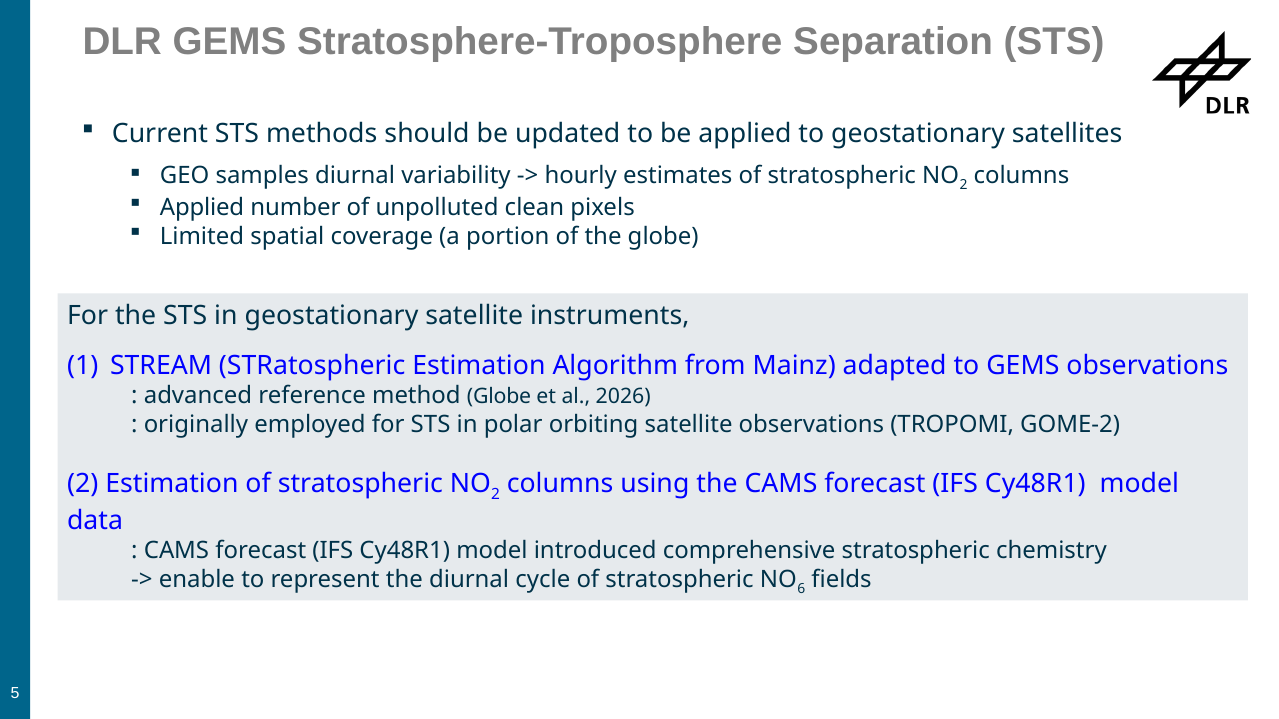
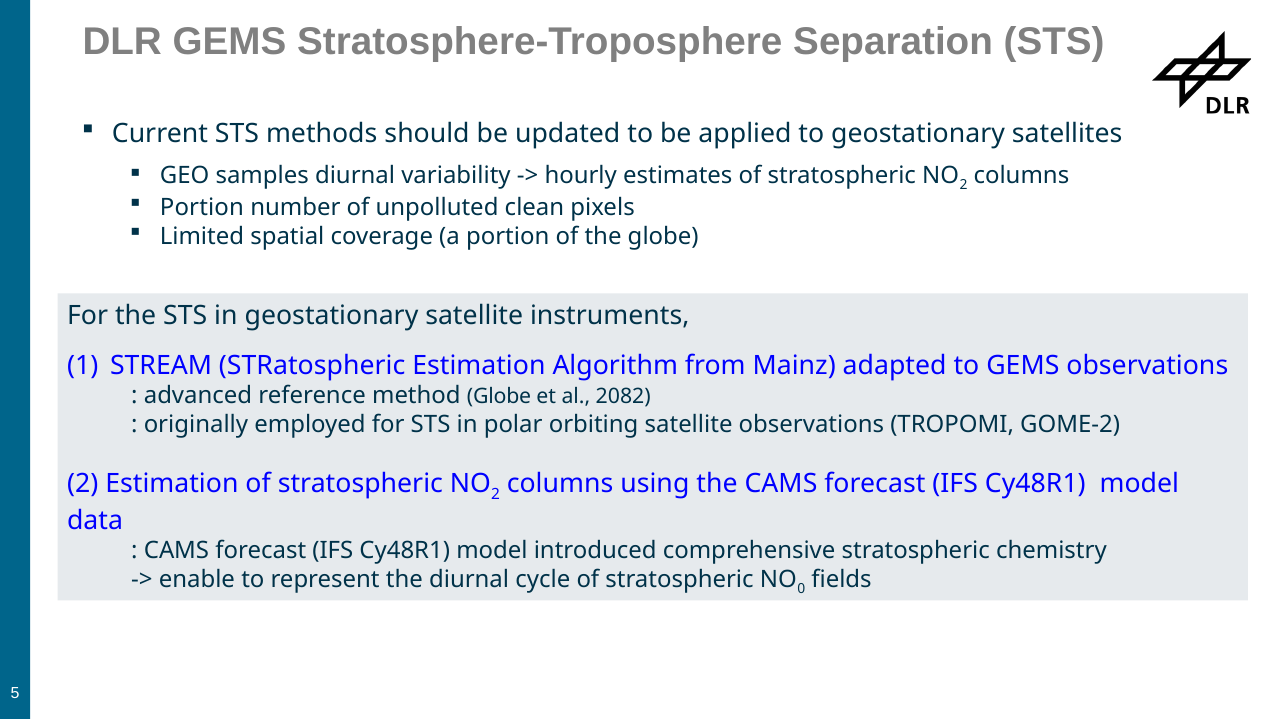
Applied: Applied -> Portion (202, 208)
2026: 2026 -> 2082 (623, 397)
6: 6 -> 0 (801, 589)
